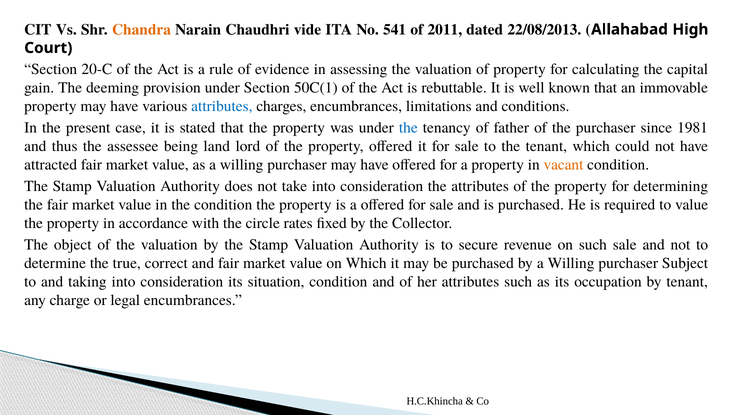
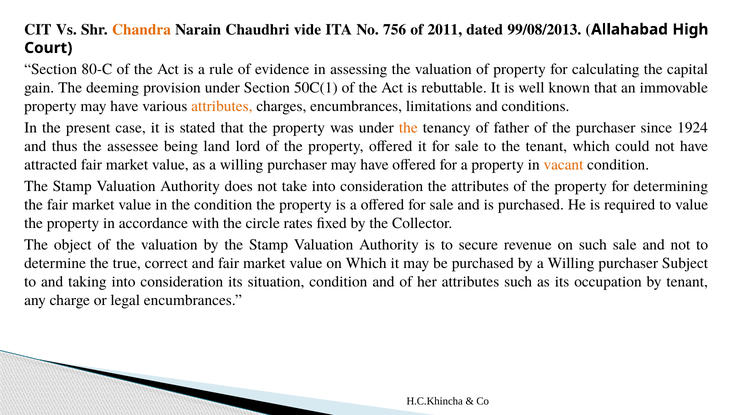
541: 541 -> 756 (395, 29)
22/08/2013: 22/08/2013 -> 99/08/2013 (544, 29)
20-C: 20-C -> 80-C (97, 69)
attributes colour: blue -> orange (222, 106)
the colour: blue -> orange (408, 128)
1981: 1981 -> 1924 (693, 128)
